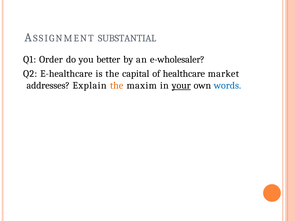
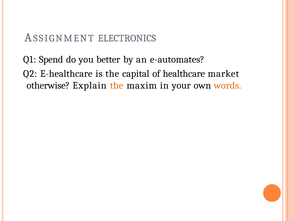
SUBSTANTIAL: SUBSTANTIAL -> ELECTRONICS (127, 38)
Order: Order -> Spend (51, 60)
e-wholesaler: e-wholesaler -> e-automates (177, 60)
addresses: addresses -> otherwise (48, 86)
your underline: present -> none (181, 86)
words colour: blue -> orange (227, 86)
